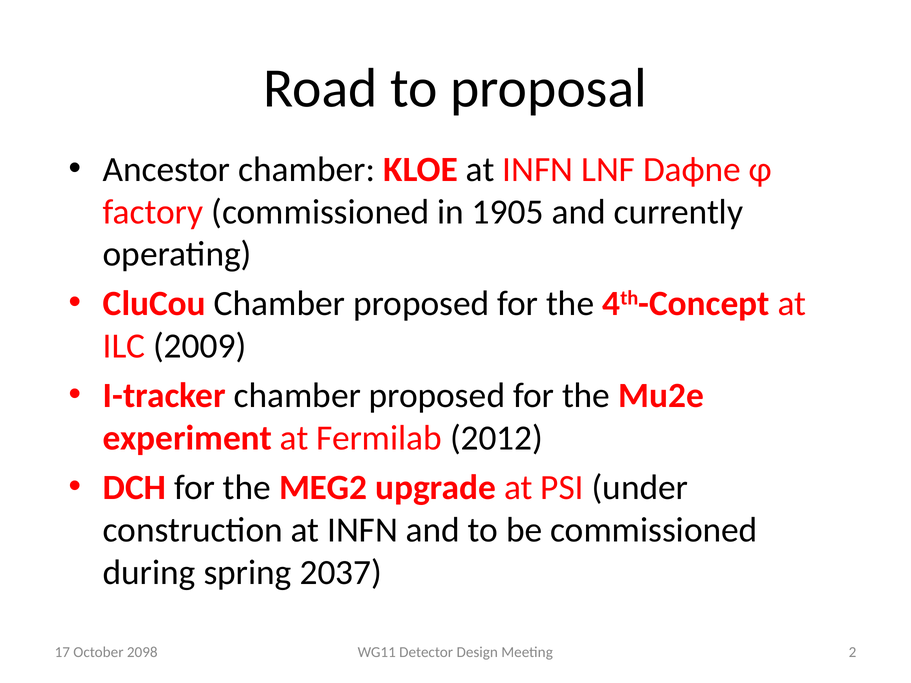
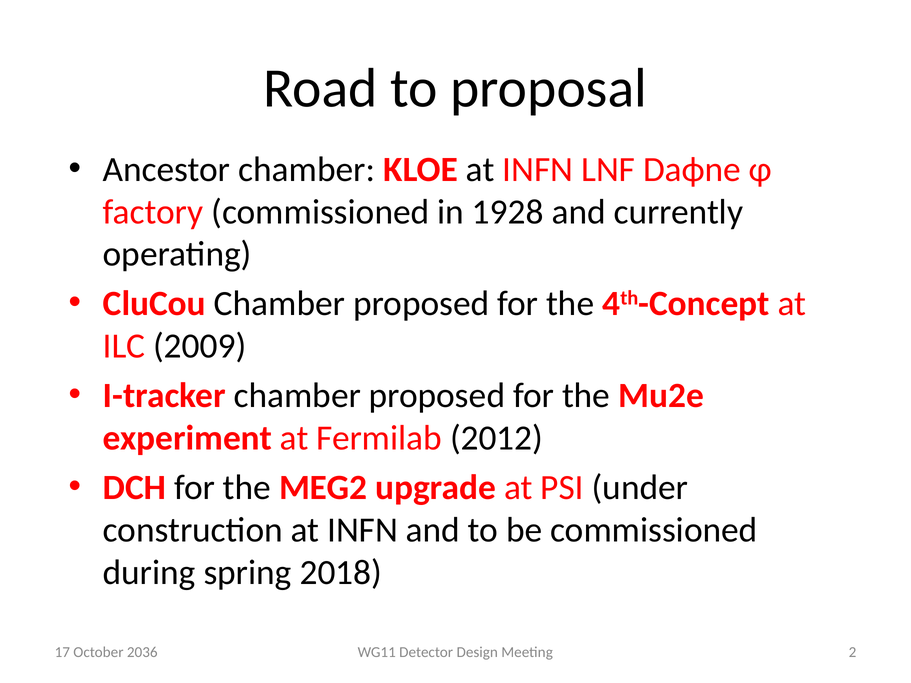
1905: 1905 -> 1928 (508, 212)
2037: 2037 -> 2018 (341, 573)
2098: 2098 -> 2036 (142, 652)
